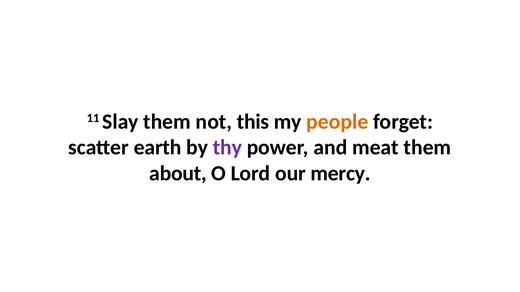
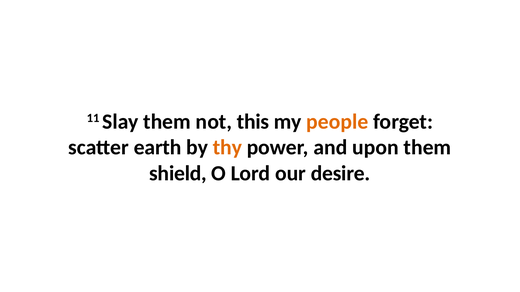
thy colour: purple -> orange (227, 148)
meat: meat -> upon (375, 148)
about: about -> shield (178, 174)
mercy: mercy -> desire (341, 174)
